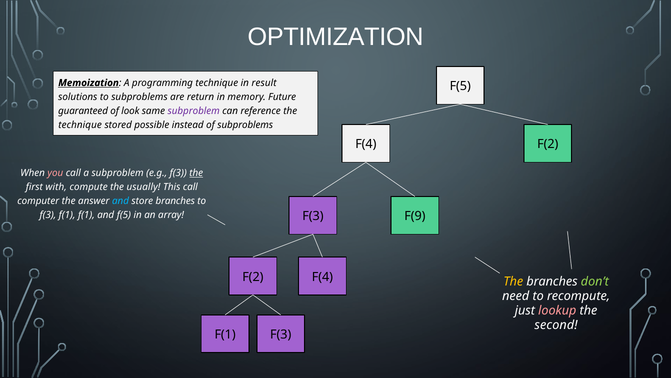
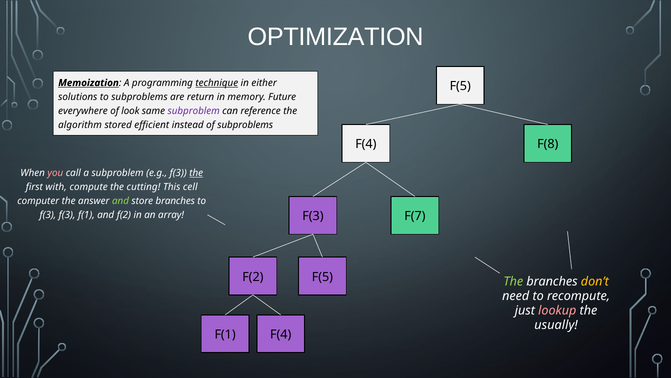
technique underline: none -> present (217, 83)
result: result -> either (264, 83)
guaranteed: guaranteed -> everywhere (83, 111)
technique: technique -> algorithm (80, 125)
possible: possible -> efficient (152, 125)
F(4 F(2: F(2 -> F(8 (548, 144)
usually: usually -> cutting (143, 187)
This call: call -> cell (190, 187)
and colour: light blue -> light green (120, 201)
f(3 f(1: f(1 -> f(3 (67, 215)
and f(5: f(5 -> f(2 (124, 215)
F(9: F(9 -> F(7 (415, 216)
F(2 F(4: F(4 -> F(5 (322, 276)
The colour: yellow -> light green (513, 281)
don’t colour: light green -> yellow (595, 281)
second: second -> usually (556, 324)
F(1 F(3: F(3 -> F(4 (281, 334)
